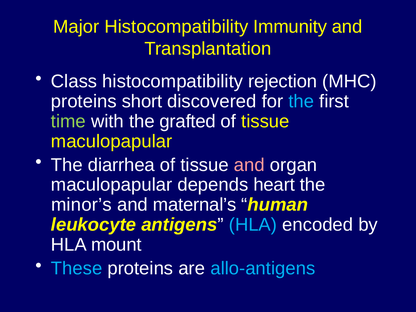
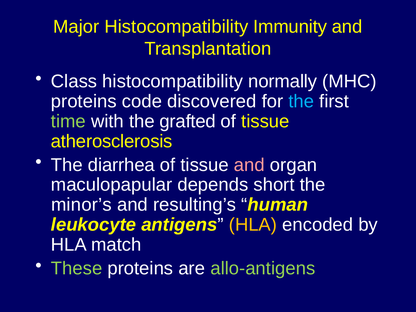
rejection: rejection -> normally (283, 81)
short: short -> code (142, 101)
maculopapular: maculopapular -> atherosclerosis (112, 141)
heart: heart -> short (274, 185)
maternal’s: maternal’s -> resulting’s (195, 205)
HLA colour: light blue -> yellow (253, 225)
mount: mount -> match (116, 245)
These colour: light blue -> light green (77, 269)
allo-antigens colour: light blue -> light green (263, 269)
